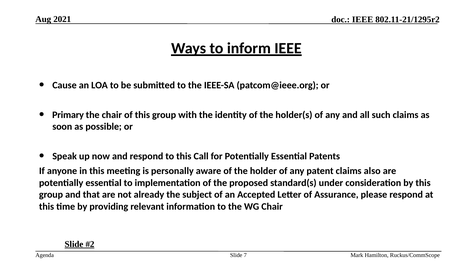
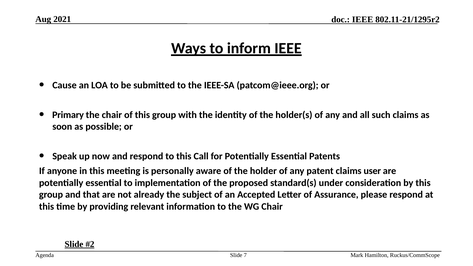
also: also -> user (372, 171)
